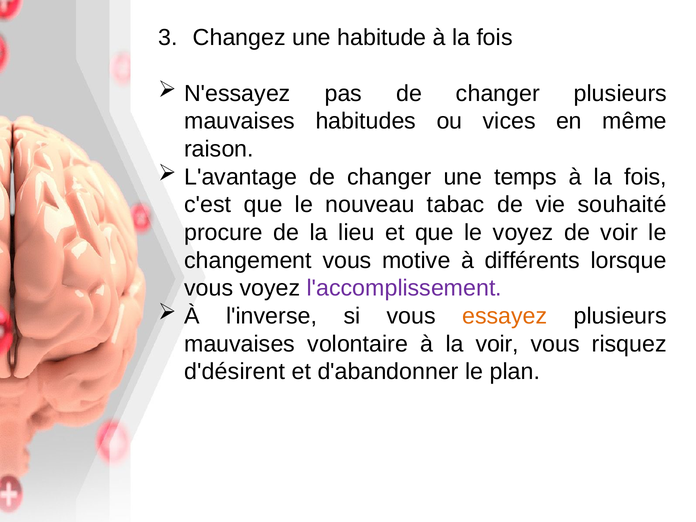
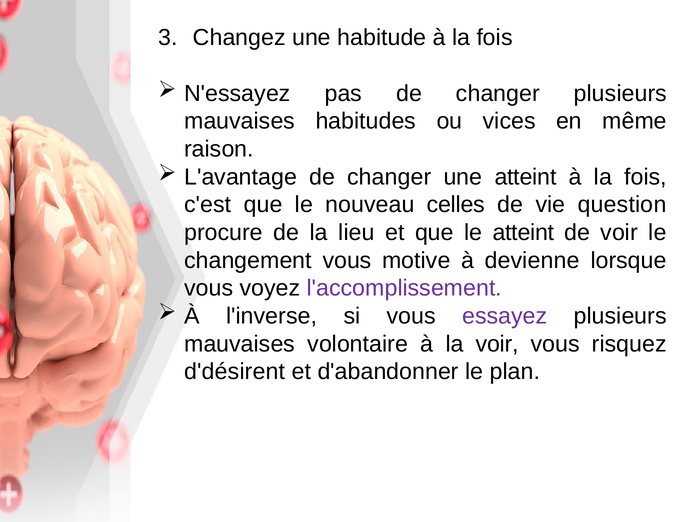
une temps: temps -> atteint (526, 177)
tabac: tabac -> celles (456, 205)
souhaité: souhaité -> question (622, 205)
le voyez: voyez -> atteint (523, 233)
différents: différents -> devienne (532, 260)
essayez colour: orange -> purple (505, 316)
